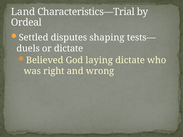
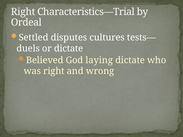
Land: Land -> Right (23, 12)
shaping: shaping -> cultures (107, 38)
